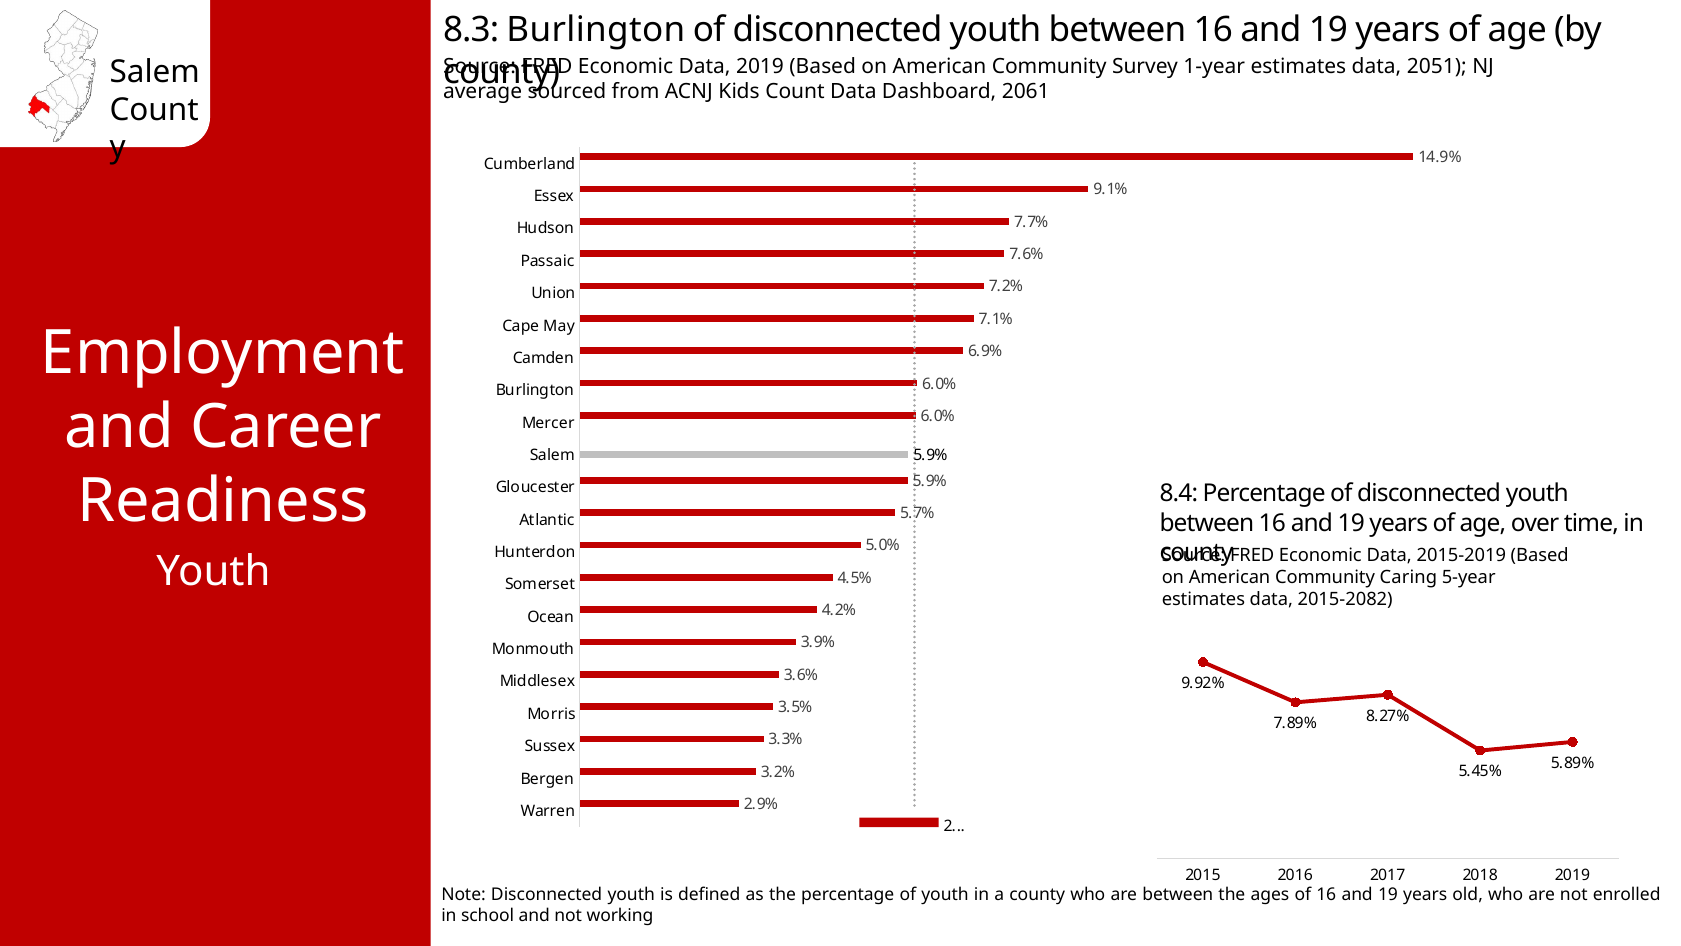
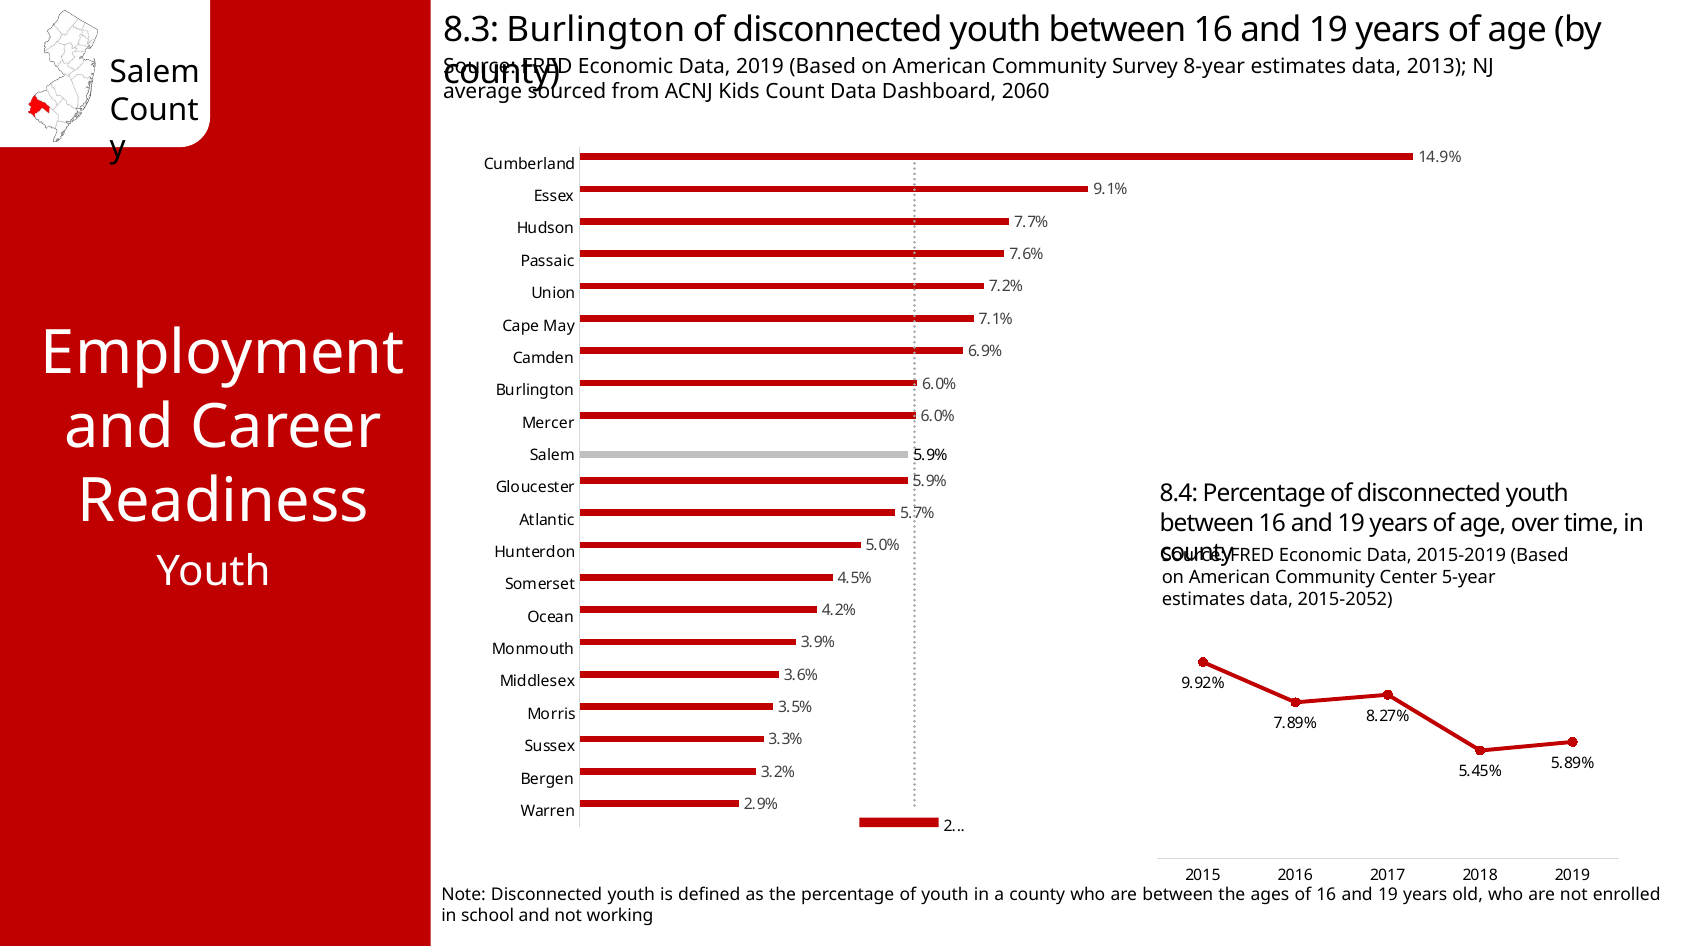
1-year: 1-year -> 8-year (1214, 66)
2051: 2051 -> 2013 (1437, 66)
2061: 2061 -> 2060 (1026, 91)
Caring: Caring -> Center (1408, 577)
2015-2082: 2015-2082 -> 2015-2052 (1345, 599)
